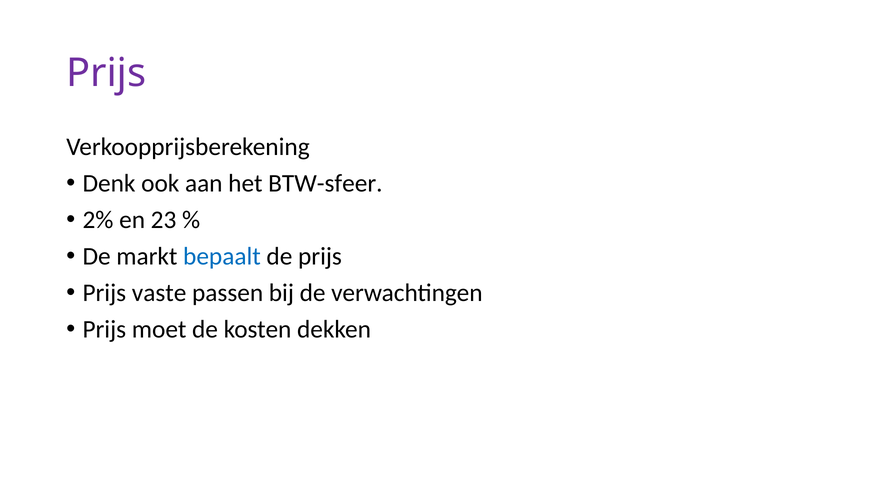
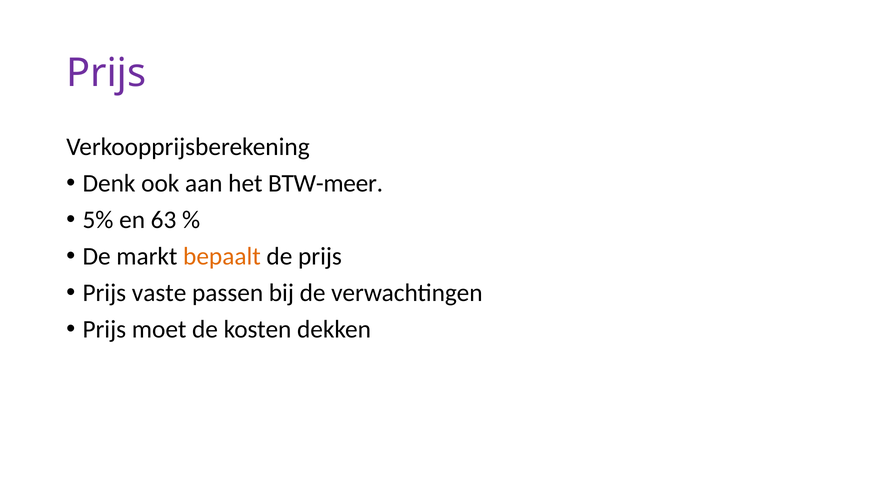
BTW-sfeer: BTW-sfeer -> BTW-meer (326, 183)
2%: 2% -> 5% (98, 220)
23: 23 -> 63 (164, 220)
bepaalt colour: blue -> orange (222, 256)
